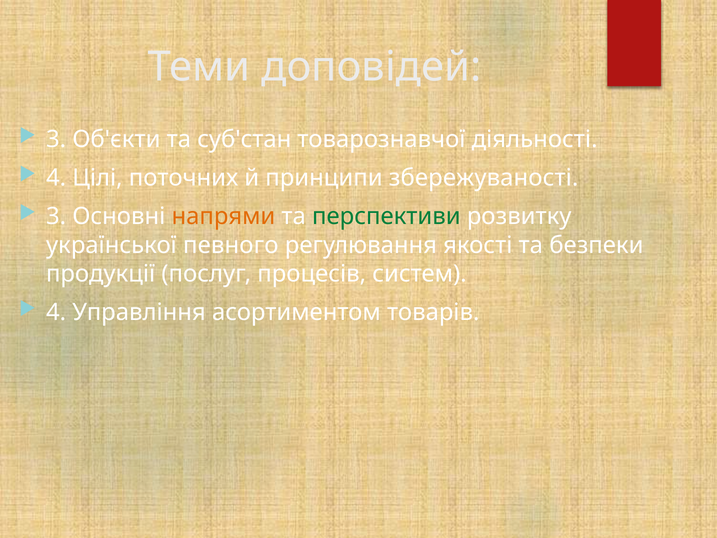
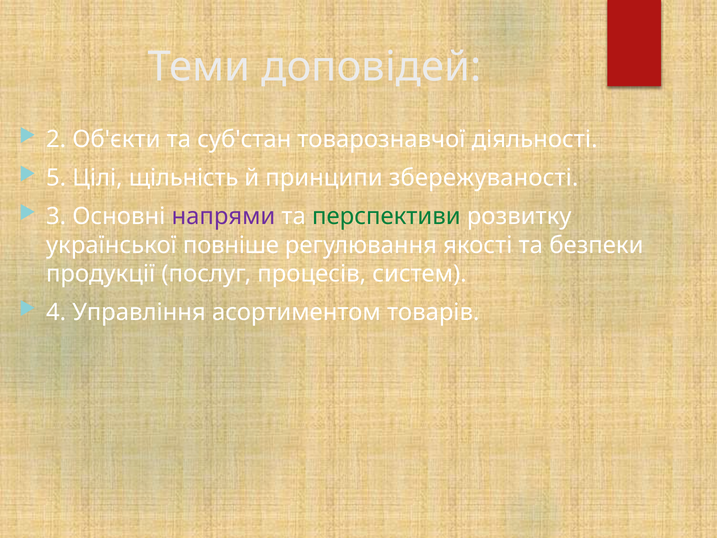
3: 3 -> 2 (56, 139)
4: 4 -> 5 (56, 178)
поточних: поточних -> щільність (184, 178)
напрями colour: orange -> purple (223, 216)
певного: певного -> повніше (231, 245)
